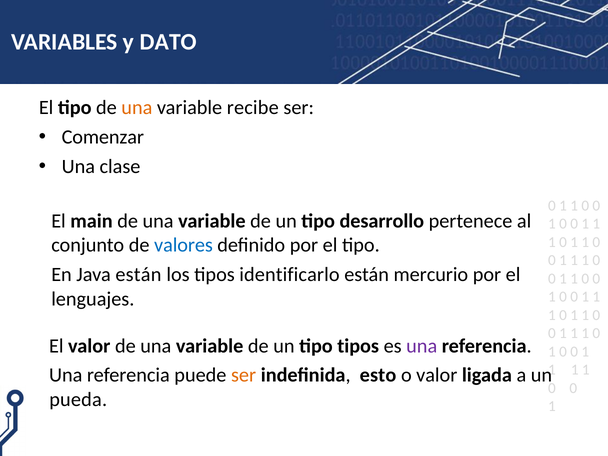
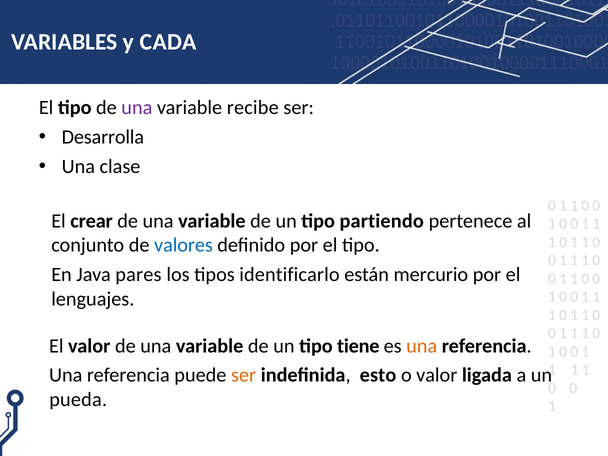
DATO: DATO -> CADA (168, 42)
una colour: orange -> purple (137, 108)
Comenzar: Comenzar -> Desarrolla (103, 137)
main: main -> crear (92, 221)
desarrollo: desarrollo -> partiendo (382, 221)
Java están: están -> pares (138, 275)
tipo tipos: tipos -> tiene (358, 346)
una colour: purple -> orange (422, 346)
